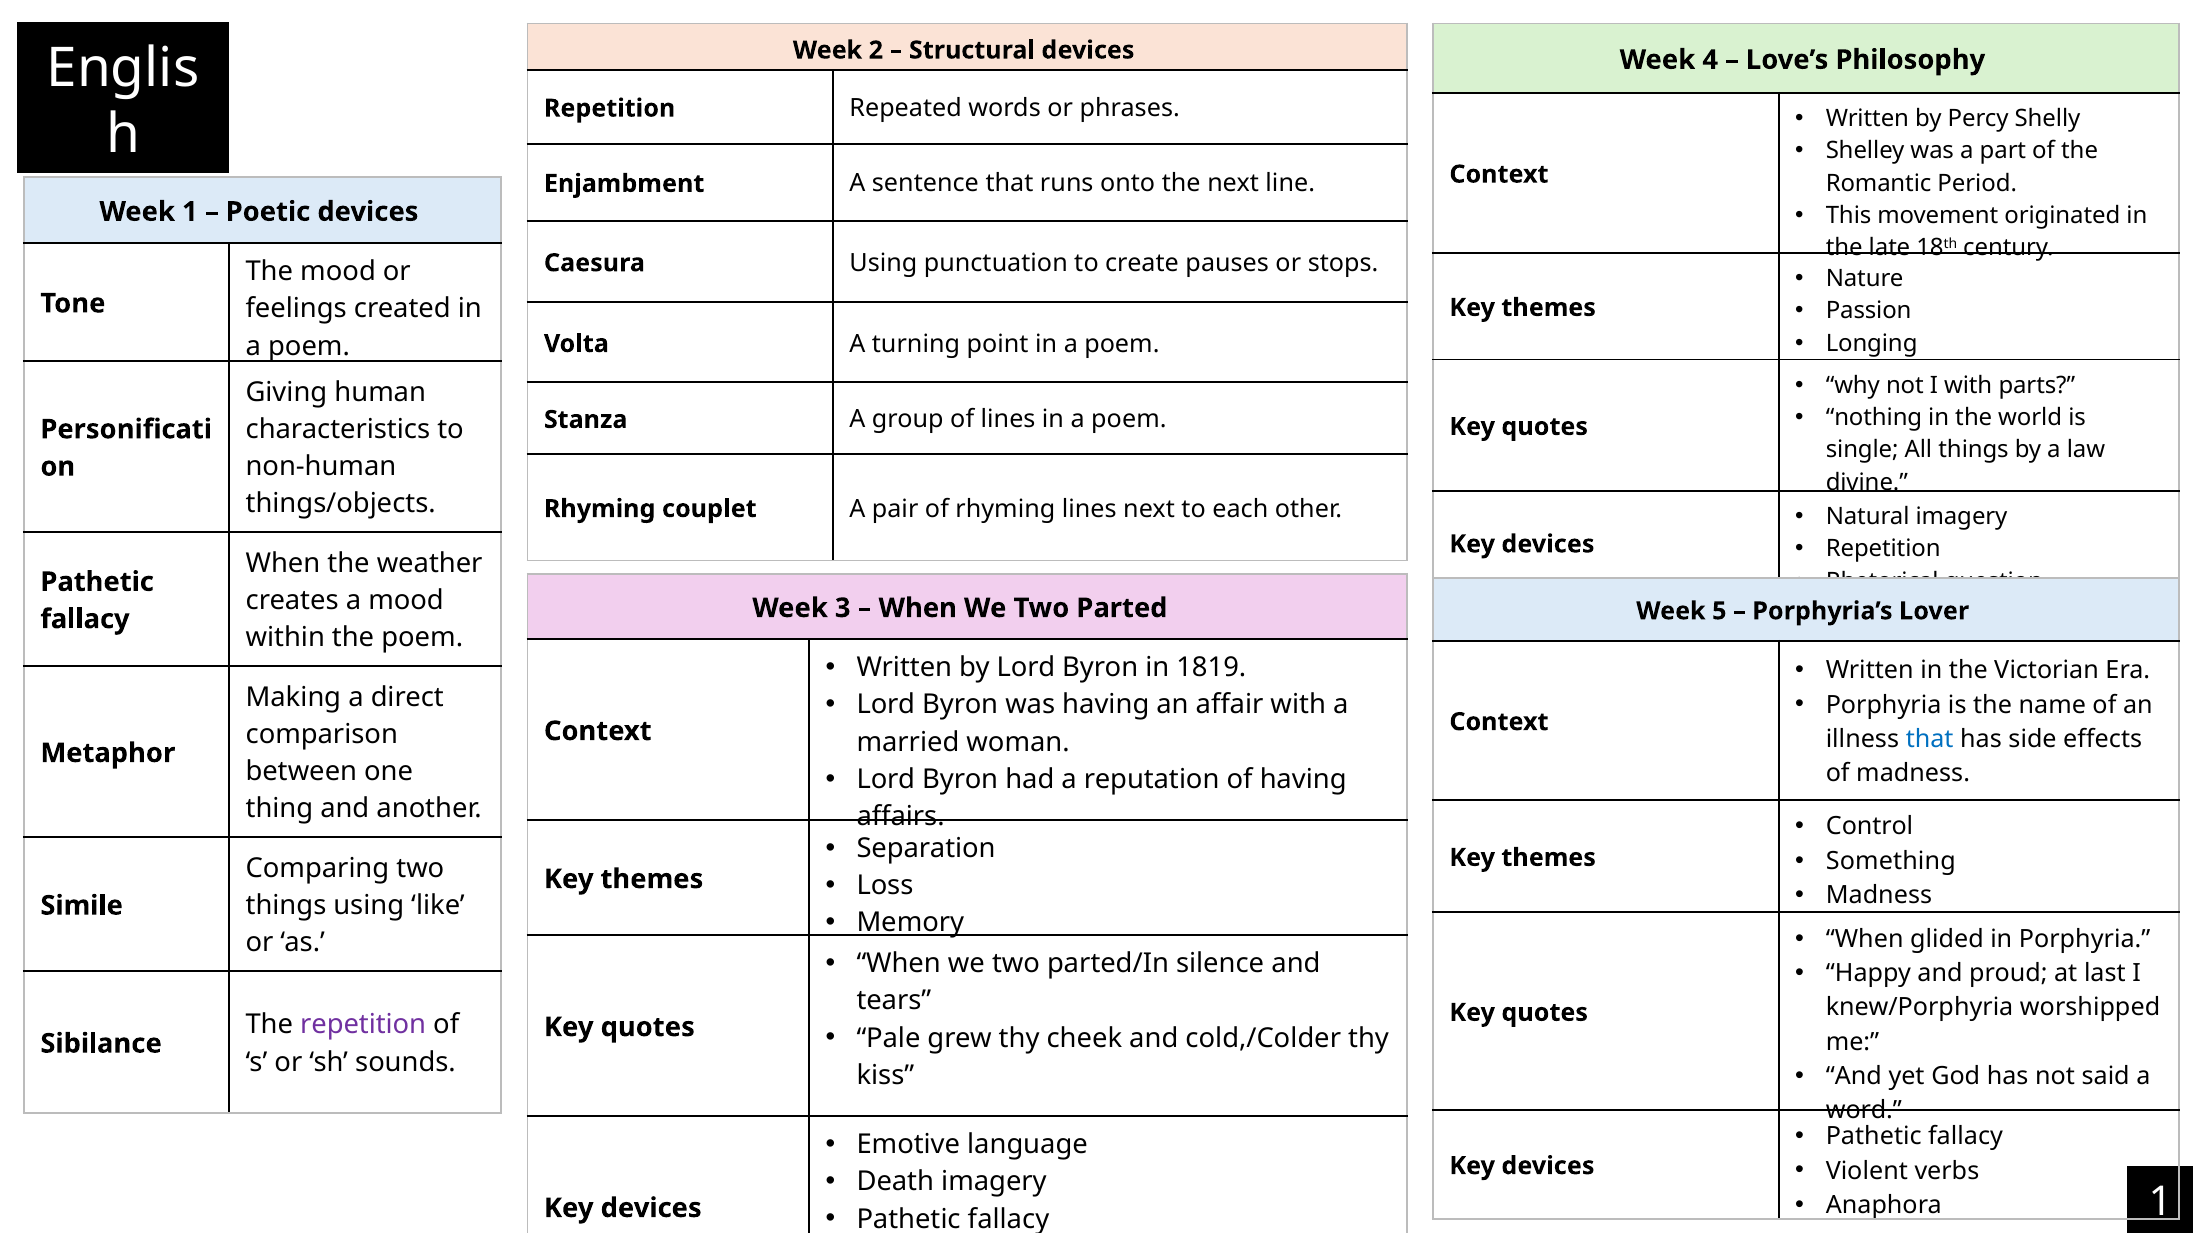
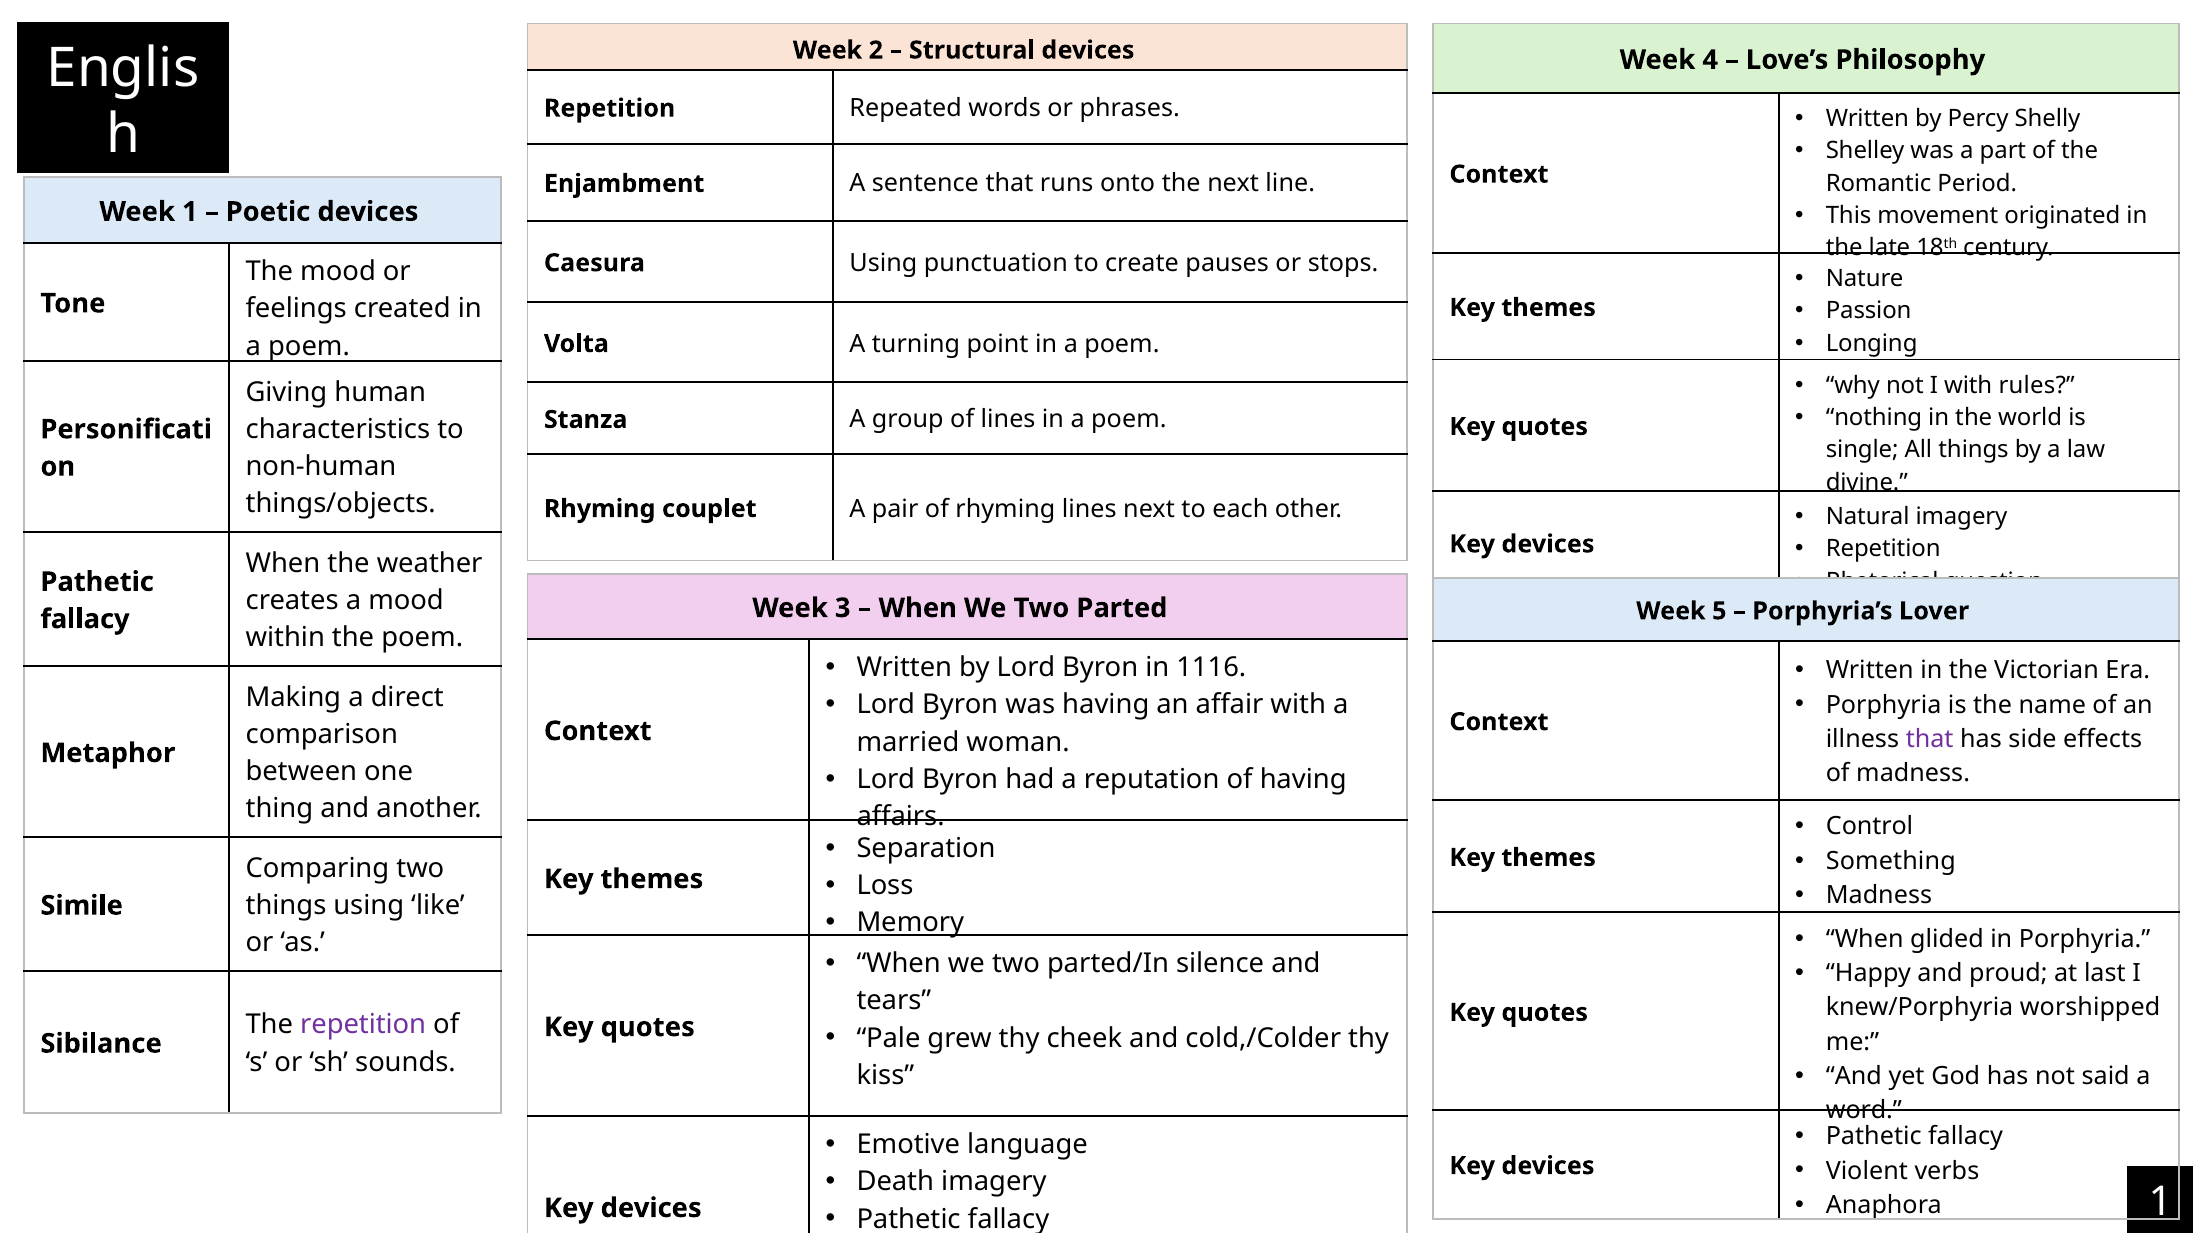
parts: parts -> rules (2037, 385)
1819: 1819 -> 1116 (1211, 668)
that colour: blue -> purple (1930, 739)
